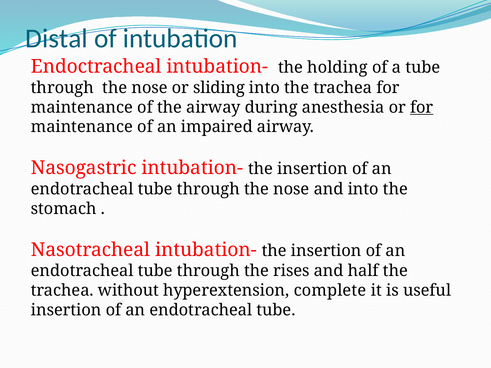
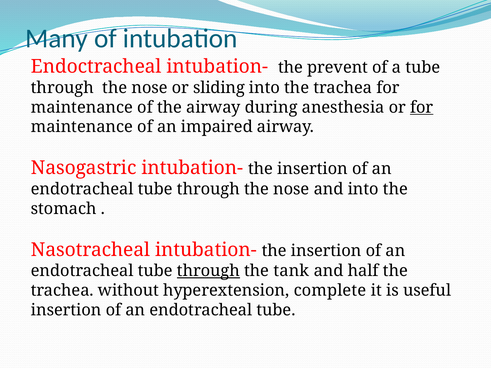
Distal: Distal -> Many (57, 39)
holding: holding -> prevent (338, 68)
through underline: none -> present (208, 271)
rises: rises -> tank (291, 271)
